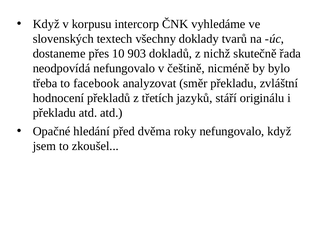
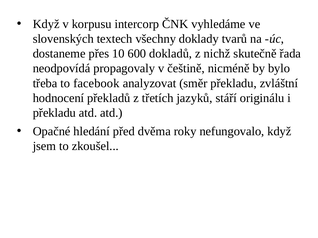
903: 903 -> 600 (137, 54)
neodpovídá nefungovalo: nefungovalo -> propagovaly (124, 69)
